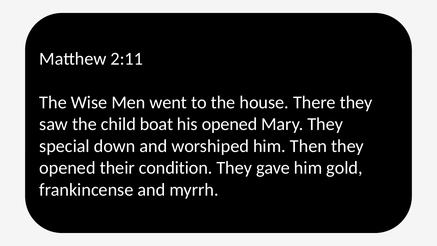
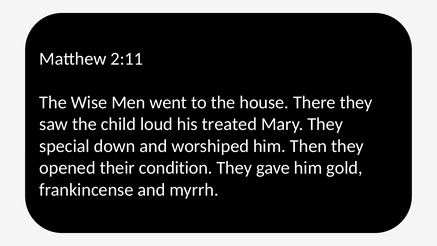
boat: boat -> loud (156, 124)
his opened: opened -> treated (229, 124)
